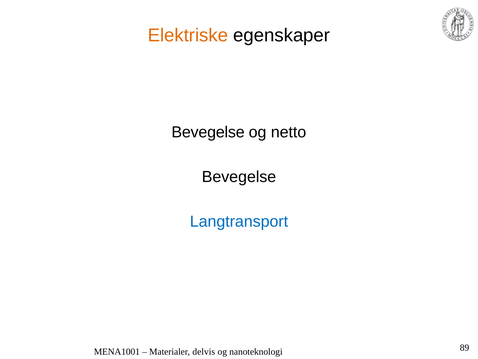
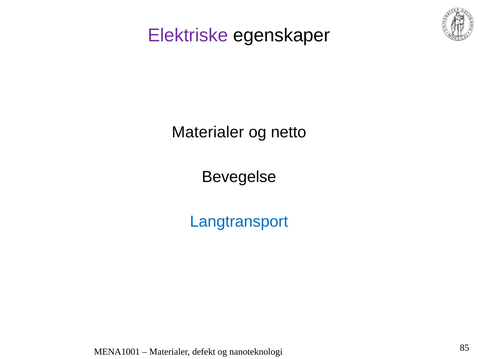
Elektriske colour: orange -> purple (188, 35)
Bevegelse: Bevegelse -> Materialer (208, 132)
delvis: delvis -> defekt (204, 351)
89: 89 -> 85 (465, 347)
